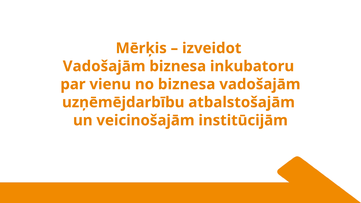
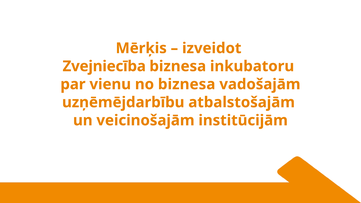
Vadošajām: Vadošajām -> Zvejniecība (104, 66)
